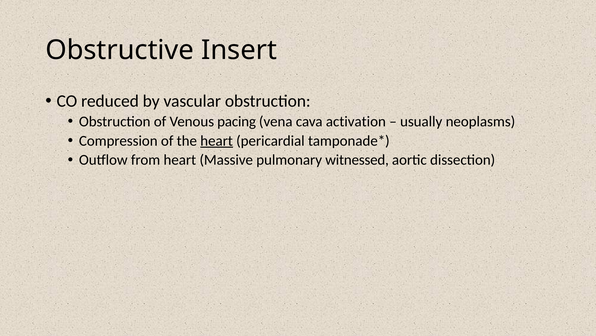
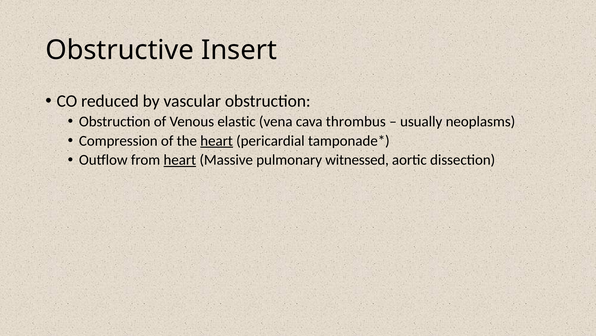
pacing: pacing -> elastic (237, 121)
activation: activation -> thrombus (356, 121)
heart underline: none -> present (180, 160)
